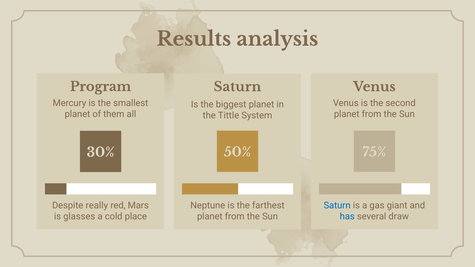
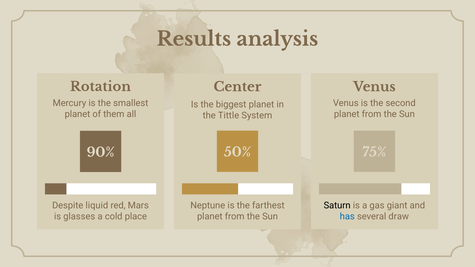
Program: Program -> Rotation (100, 87)
Saturn: Saturn -> Center (237, 87)
30%: 30% -> 90% (101, 152)
really: really -> liquid (97, 206)
Saturn colour: blue -> black (337, 206)
